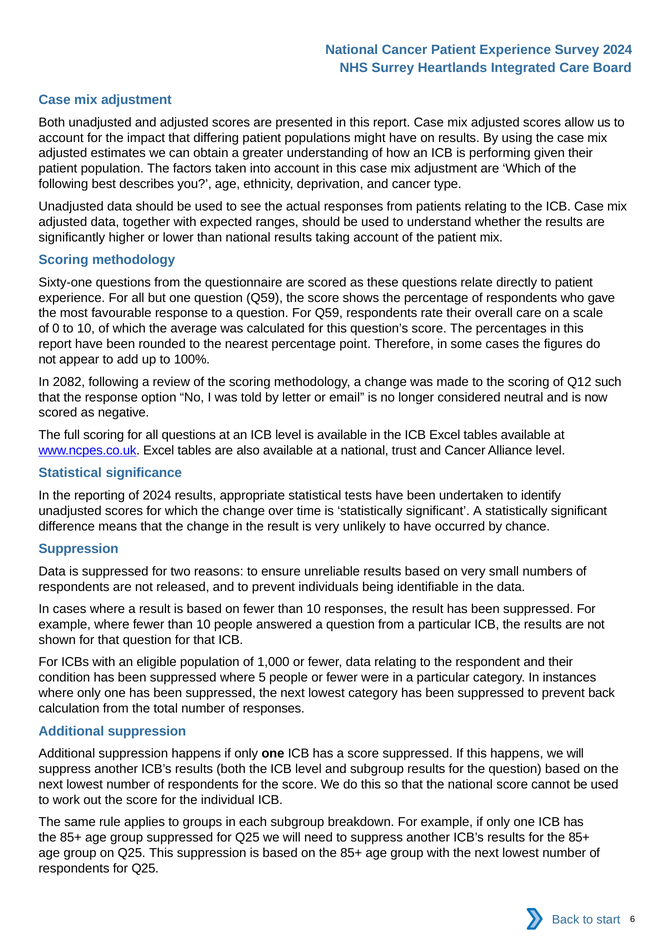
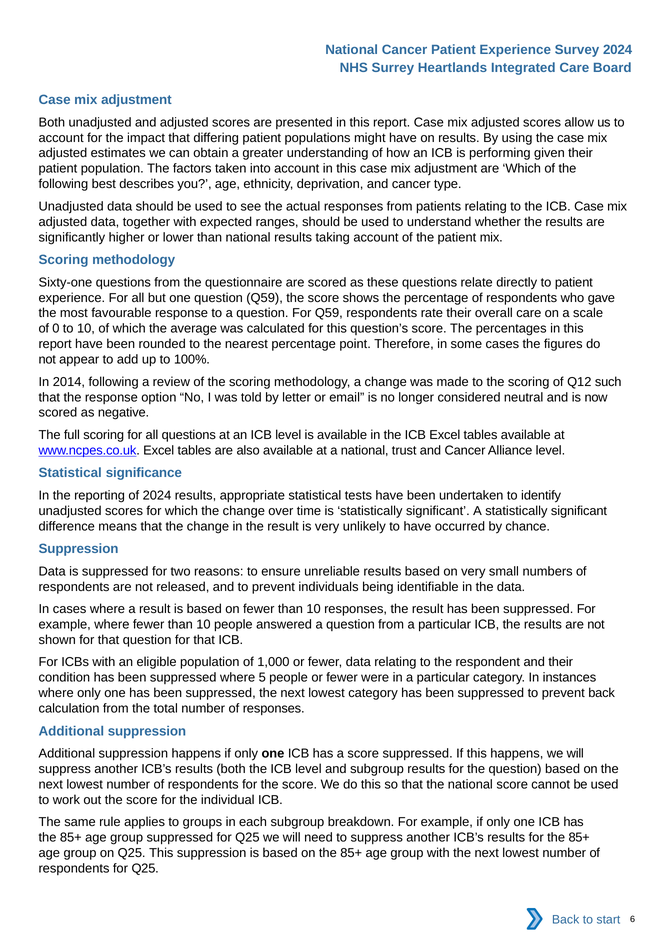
2082: 2082 -> 2014 (69, 382)
